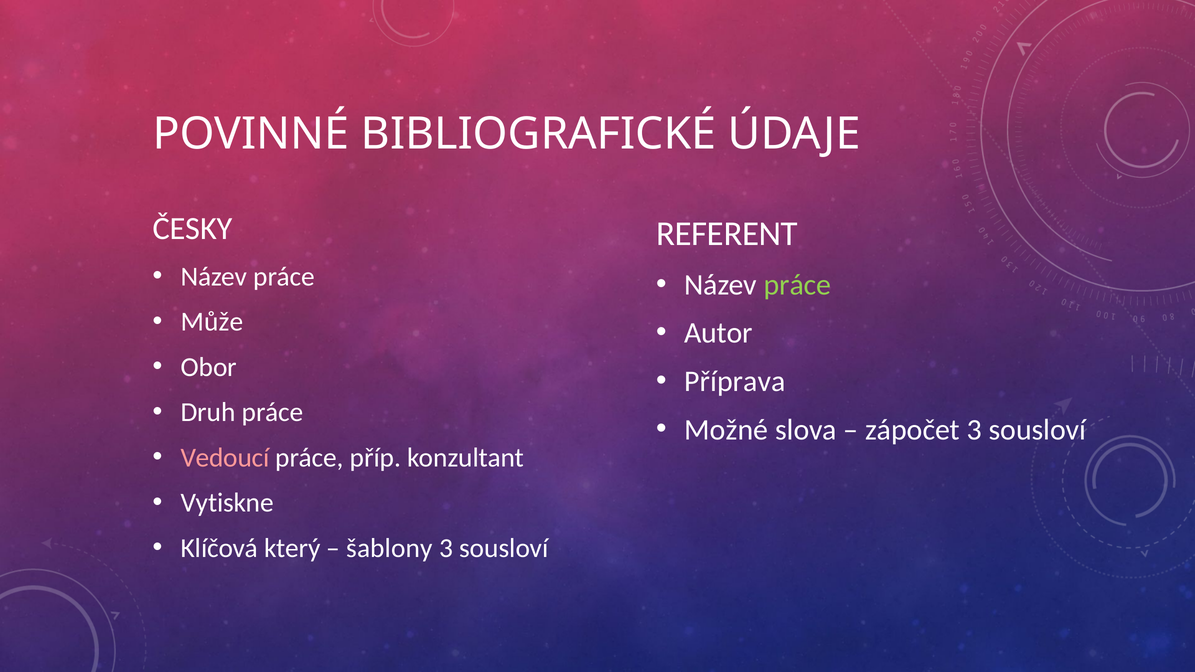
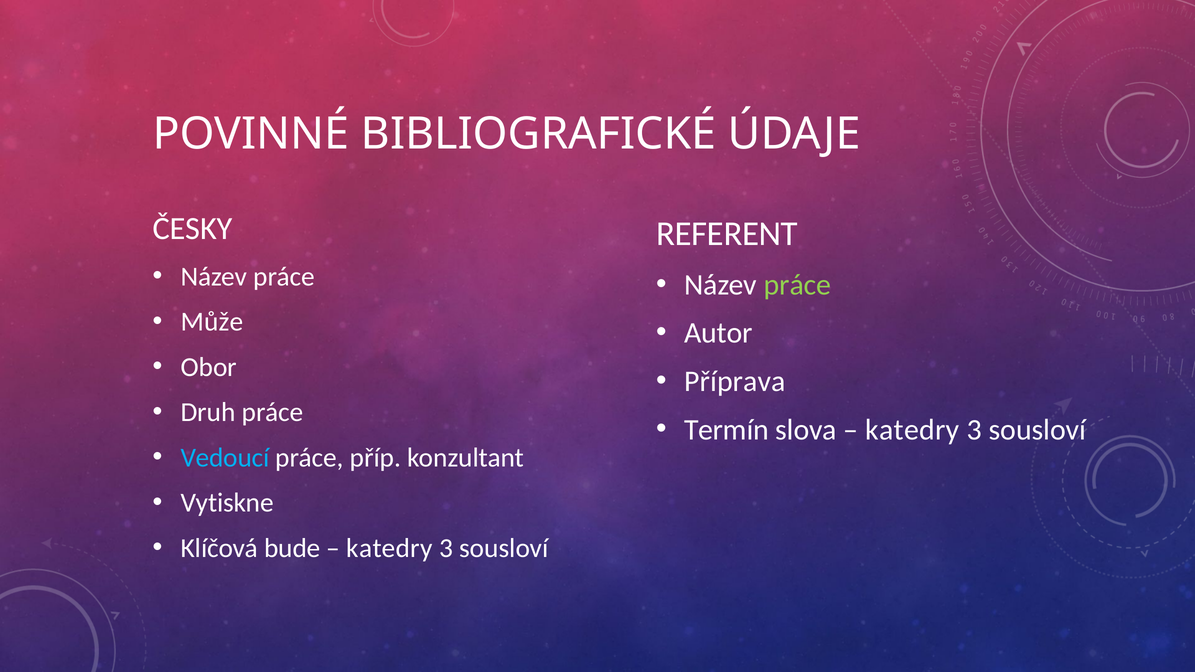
Možné: Možné -> Termín (726, 430)
zápočet: zápočet -> katedry (912, 430)
Vedoucí colour: pink -> light blue (225, 458)
který: který -> bude (292, 548)
šablony: šablony -> katedry (390, 548)
